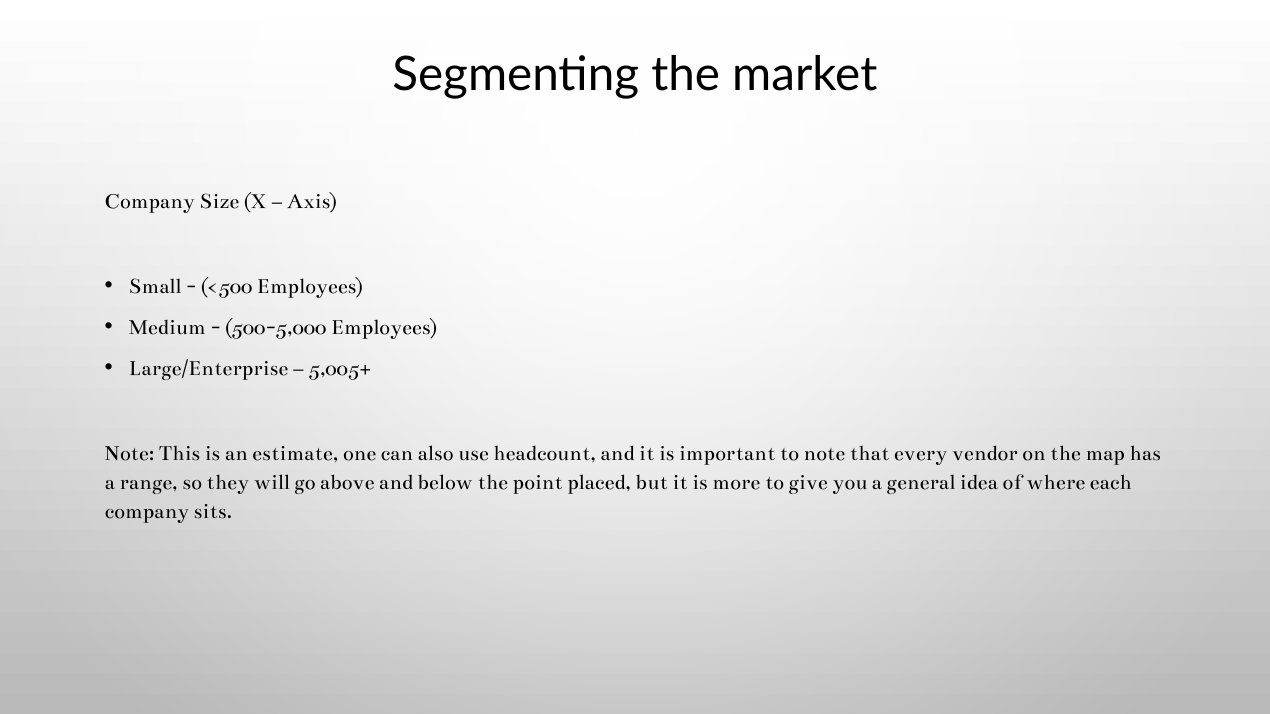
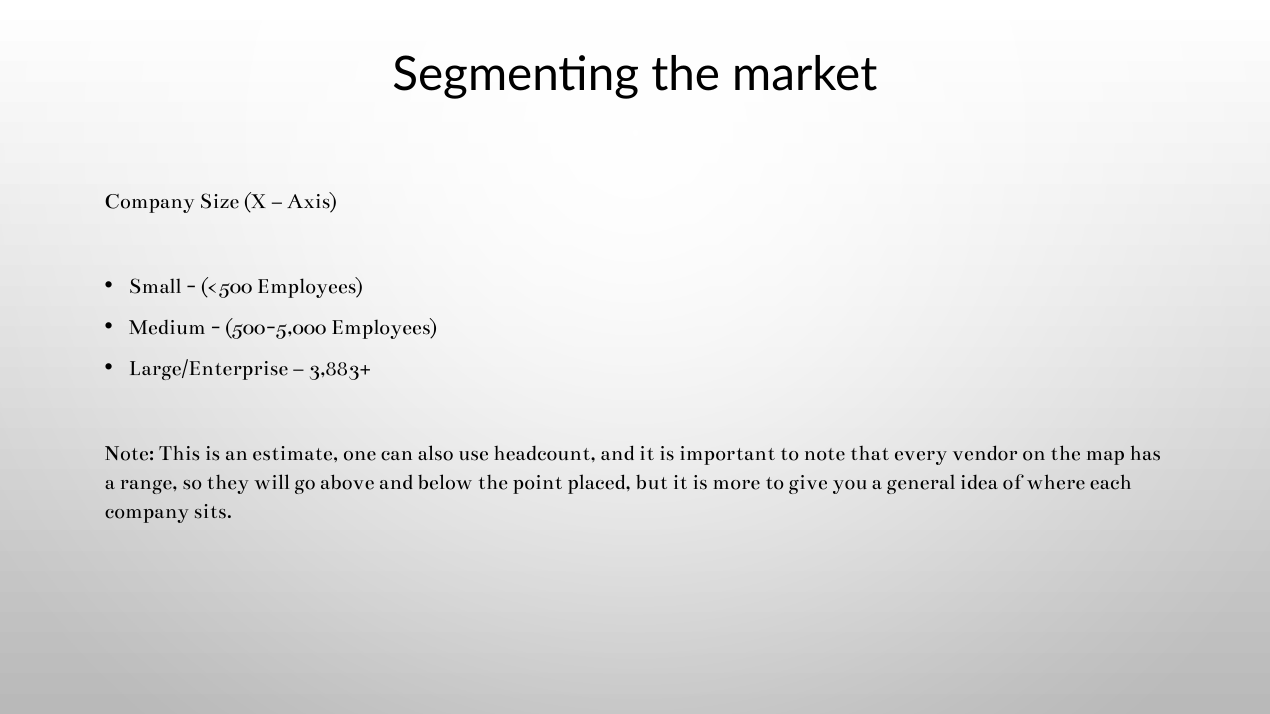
5,005+: 5,005+ -> 3,883+ (340, 368)
